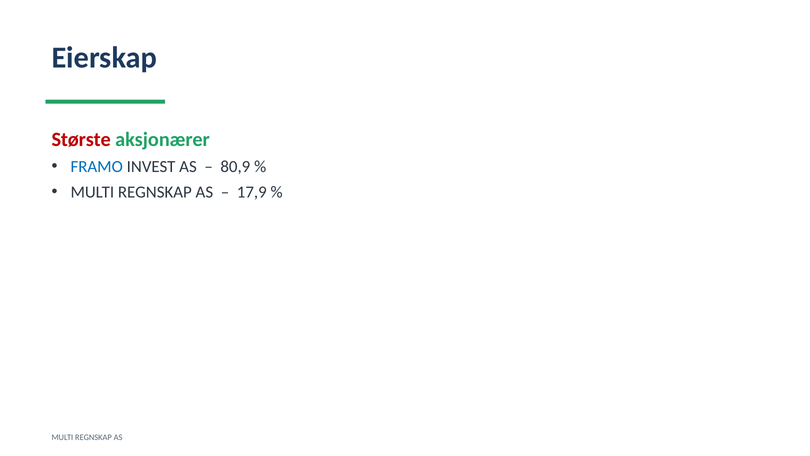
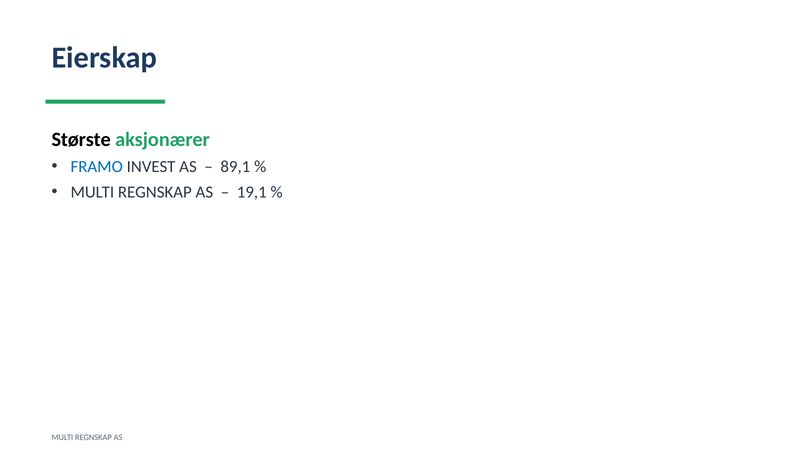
Største colour: red -> black (81, 139)
80,9: 80,9 -> 89,1 (235, 167)
17,9: 17,9 -> 19,1 (252, 192)
